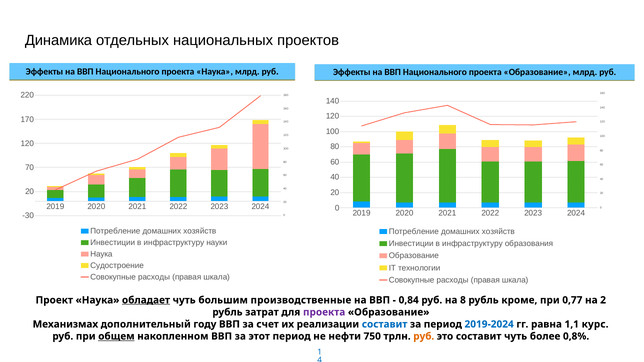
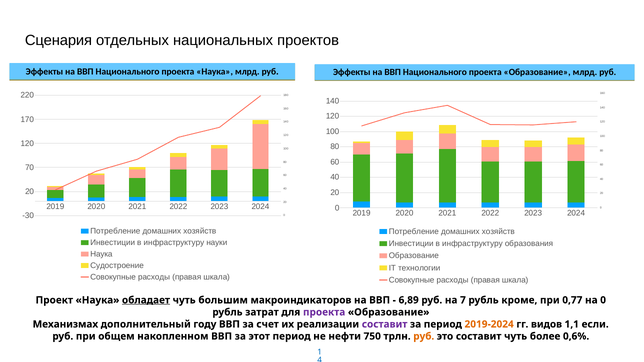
Динамика: Динамика -> Сценария (58, 41)
производственные: производственные -> макроиндикаторов (301, 300)
0,84: 0,84 -> 6,89 (409, 300)
8: 8 -> 7 (463, 300)
на 2: 2 -> 0 (603, 300)
составит colour: blue -> purple (385, 324)
2019-2024 colour: blue -> orange (489, 324)
равна: равна -> видов (547, 324)
курс: курс -> если (595, 324)
общем underline: present -> none (116, 336)
0,8%: 0,8% -> 0,6% (576, 336)
